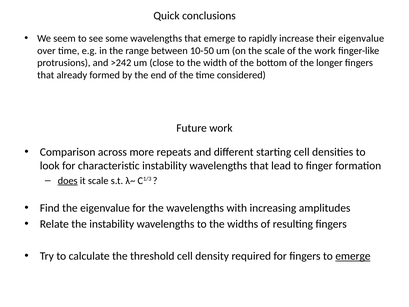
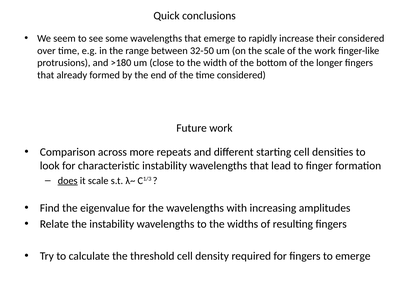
their eigenvalue: eigenvalue -> considered (361, 38)
10-50: 10-50 -> 32-50 (202, 51)
>242: >242 -> >180 (121, 63)
emerge underline: present -> none (353, 256)
